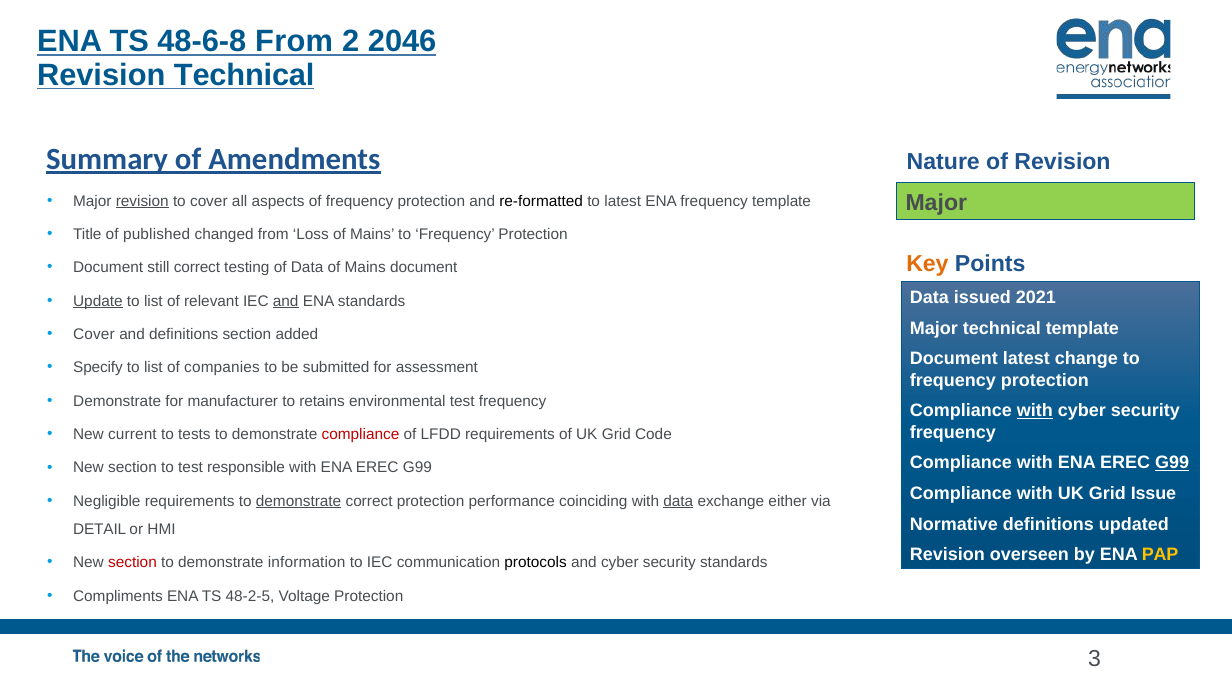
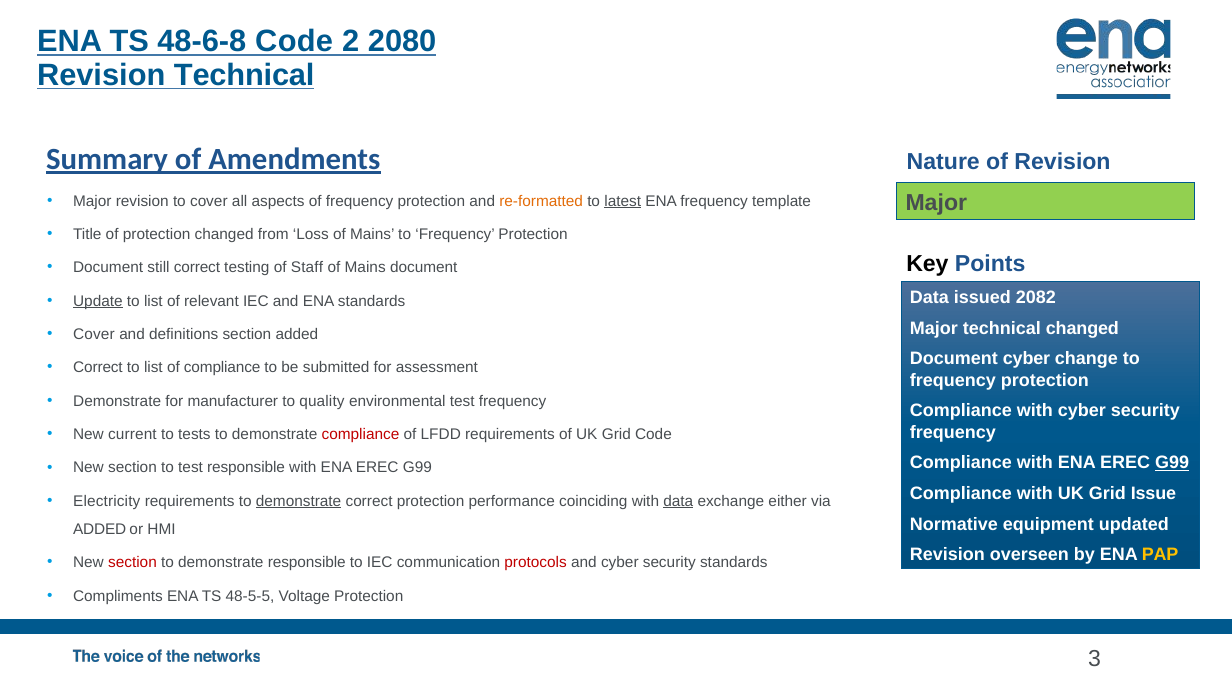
48-6-8 From: From -> Code (294, 42)
2046: 2046 -> 2080 (402, 42)
revision underline: present -> none (142, 201)
re-formatted colour: black -> orange (541, 201)
latest underline: none -> present (623, 201)
of published: published -> protection (157, 234)
Key colour: orange -> black (927, 264)
of Data: Data -> Staff (307, 268)
2021: 2021 -> 2082 (1036, 298)
and underline: present -> none (286, 301)
technical template: template -> changed (1082, 328)
Document latest: latest -> cyber (1027, 359)
Specify: Specify -> Correct (98, 368)
of companies: companies -> compliance (222, 368)
retains: retains -> quality (322, 401)
with underline: present -> none (1035, 411)
Negligible: Negligible -> Electricity (107, 501)
Normative definitions: definitions -> equipment (1048, 524)
DETAIL: DETAIL -> ADDED (100, 529)
demonstrate information: information -> responsible (307, 563)
protocols colour: black -> red (536, 563)
48-2-5: 48-2-5 -> 48-5-5 (250, 596)
